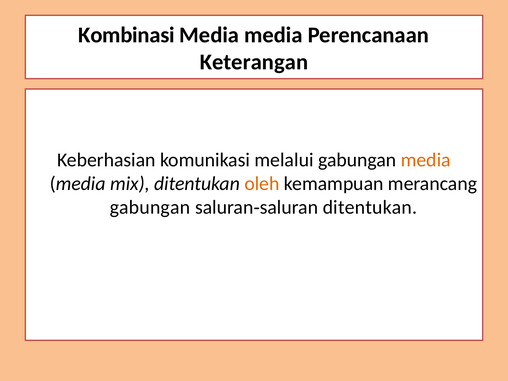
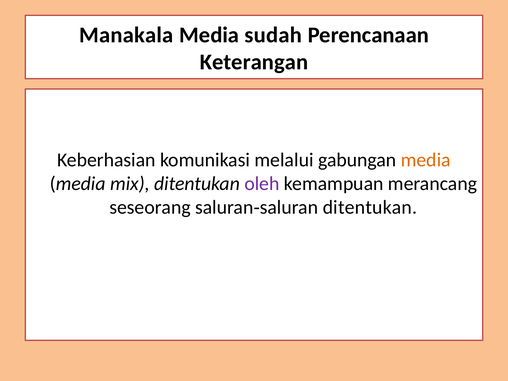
Kombinasi: Kombinasi -> Manakala (126, 35)
media: media -> sudah (273, 35)
oleh colour: orange -> purple (262, 184)
gabungan: gabungan -> seseorang (150, 207)
